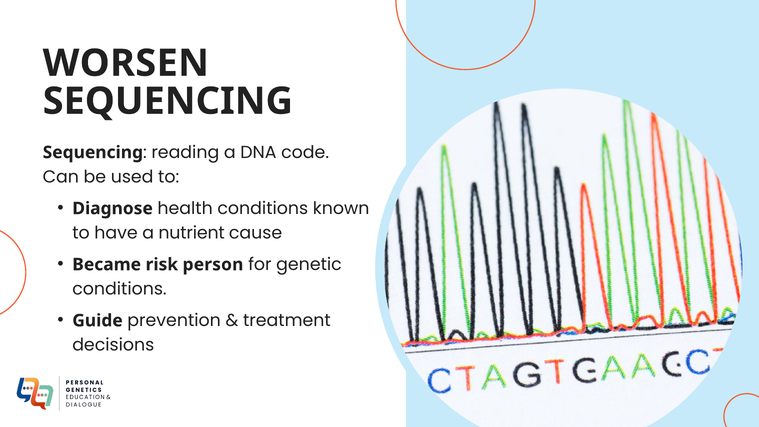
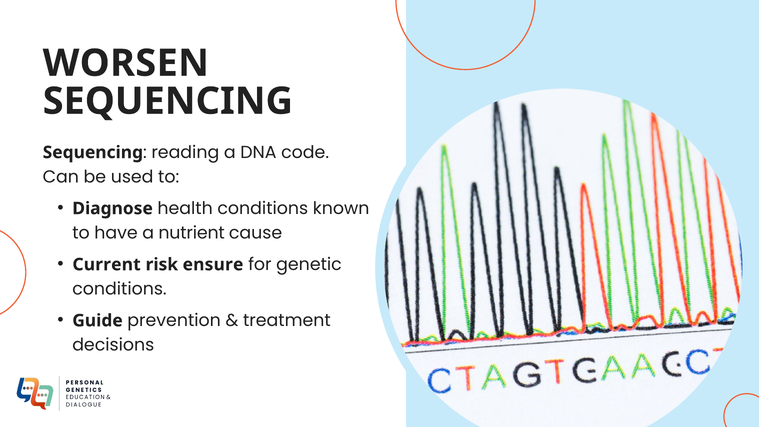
Became: Became -> Current (107, 265)
person: person -> ensure (213, 265)
